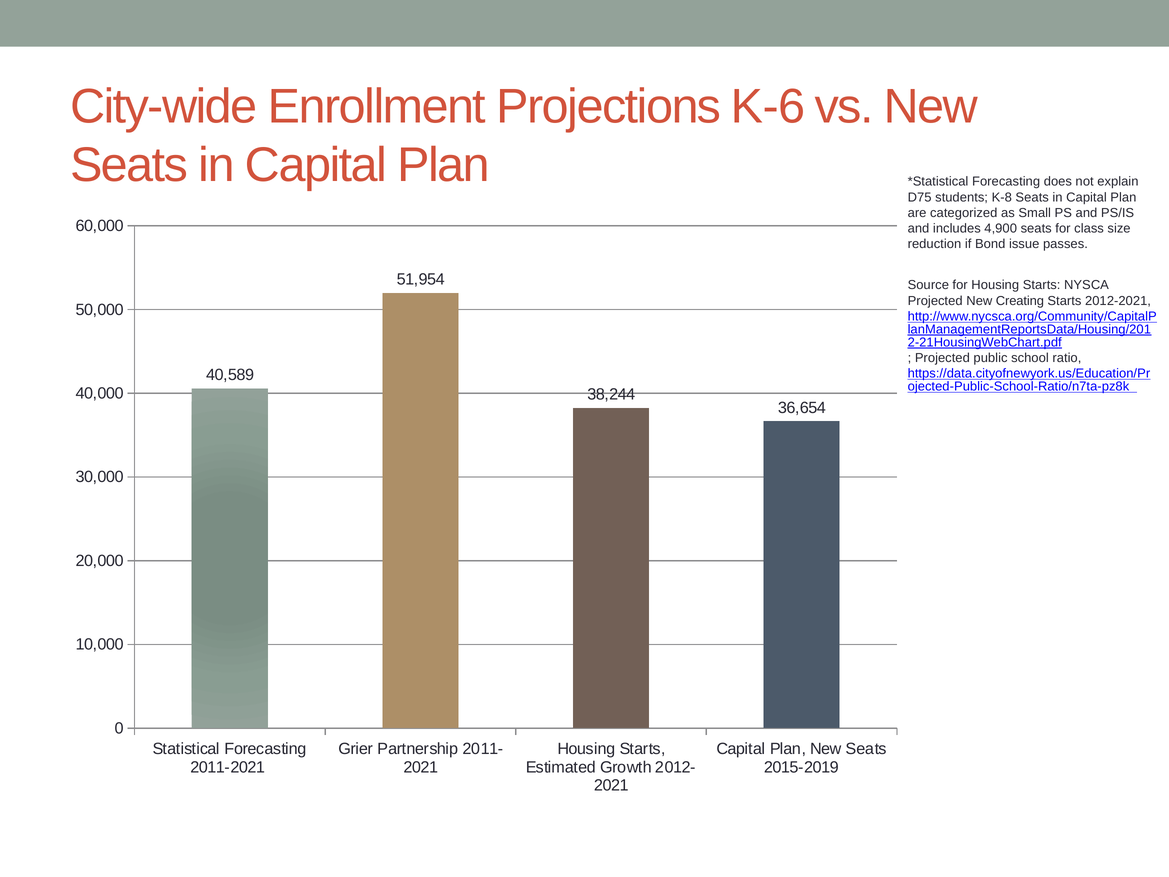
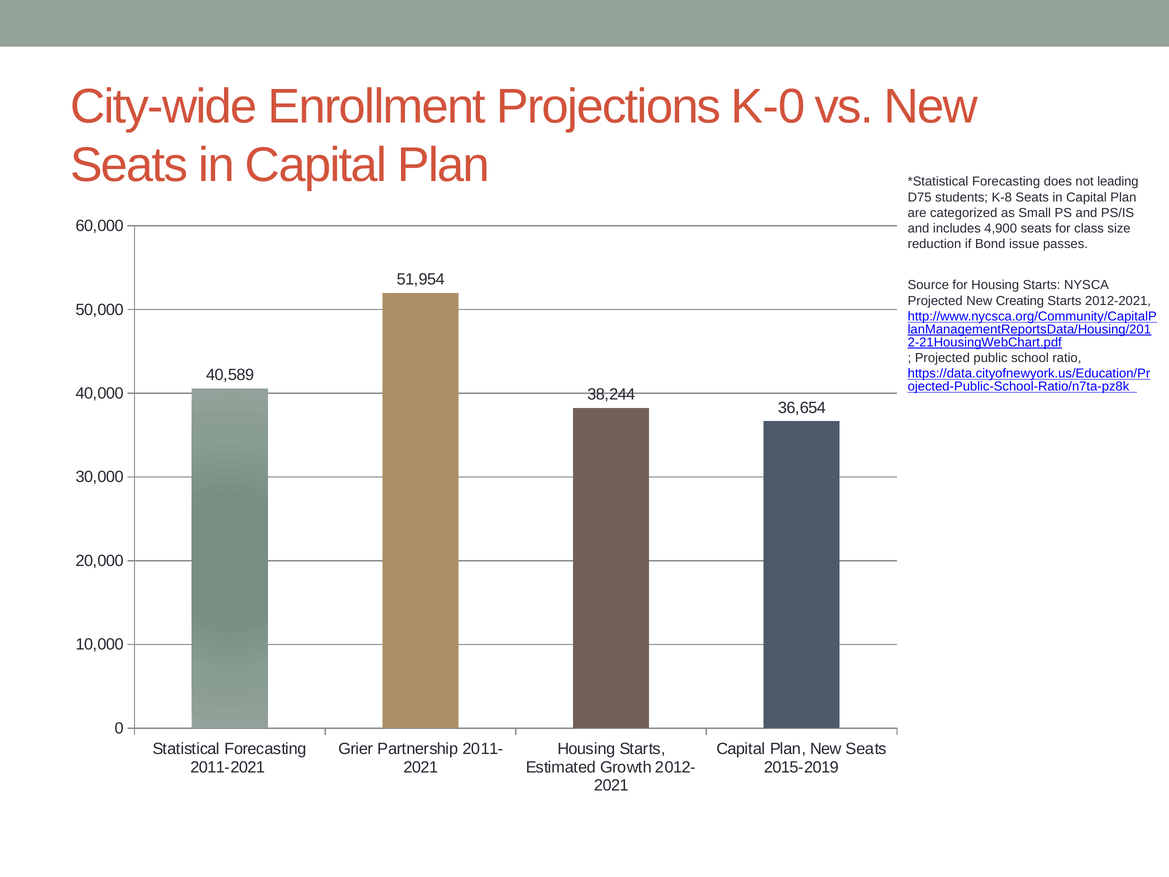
K-6: K-6 -> K-0 (768, 107)
explain: explain -> leading (1118, 182)
